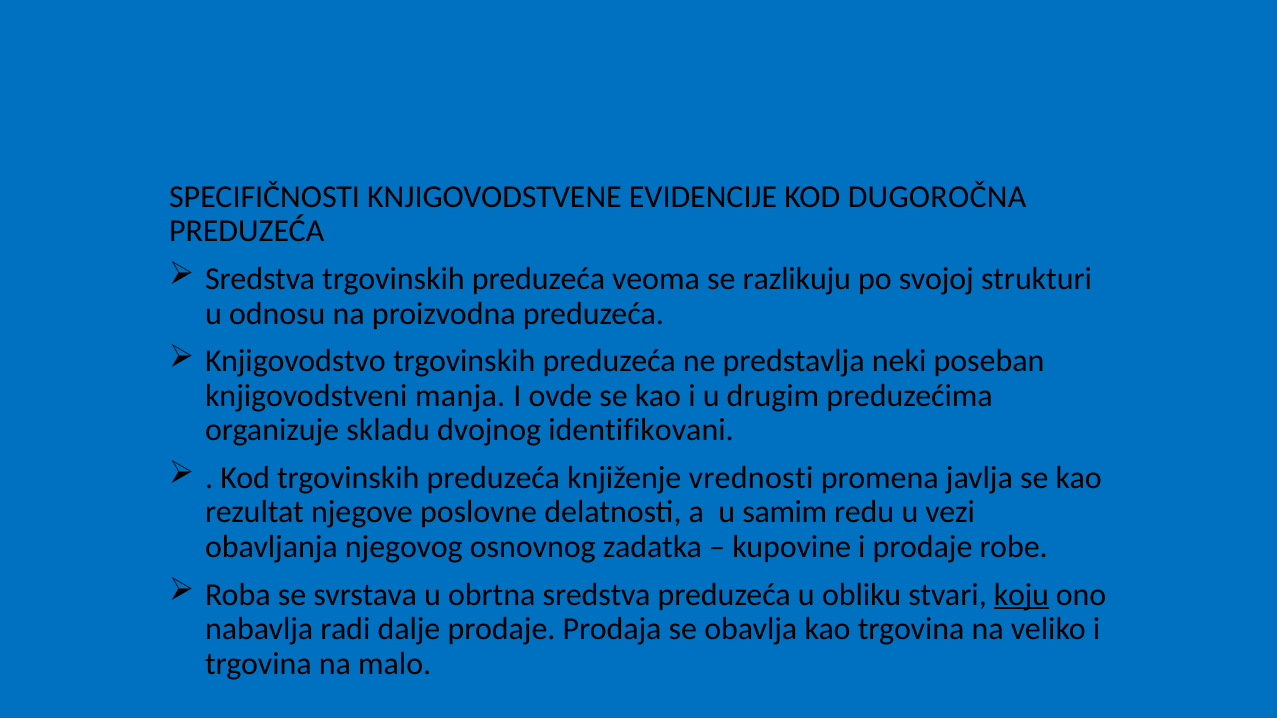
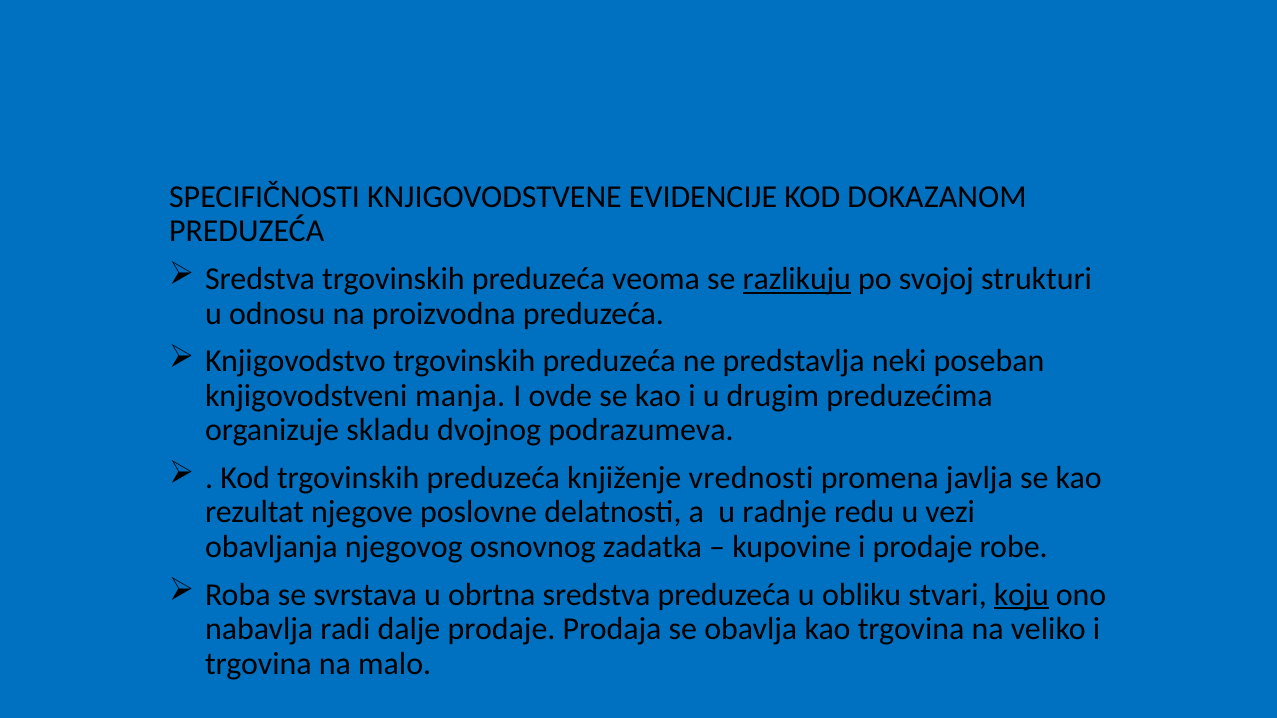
DUGOROČNA: DUGOROČNA -> DOKAZANOM (937, 197)
razlikuju underline: none -> present (797, 279)
identifikovani: identifikovani -> podrazumeva (641, 430)
samim: samim -> radnje (785, 513)
